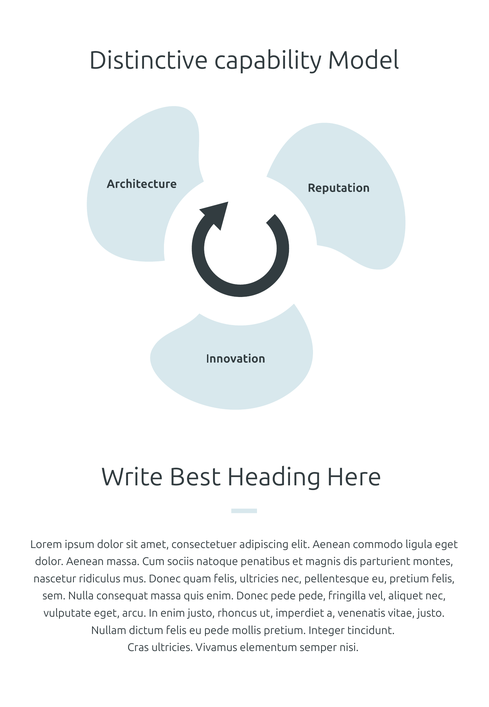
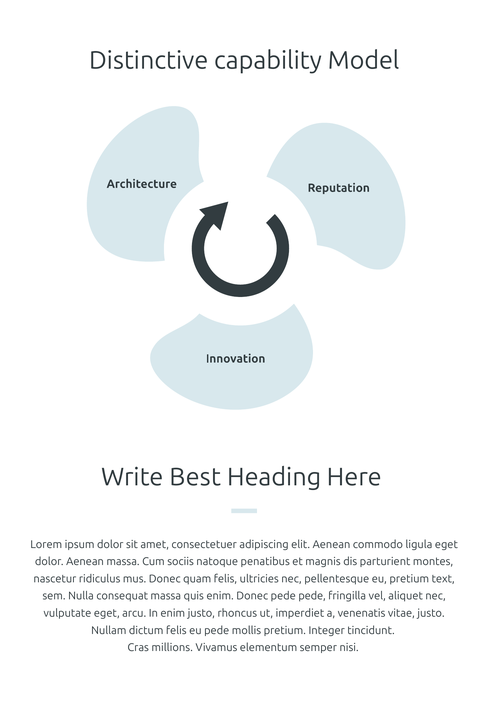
pretium felis: felis -> text (443, 578)
Cras ultricies: ultricies -> millions (172, 647)
